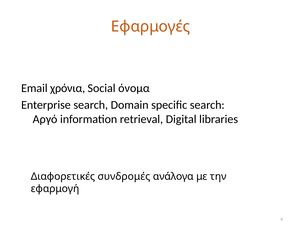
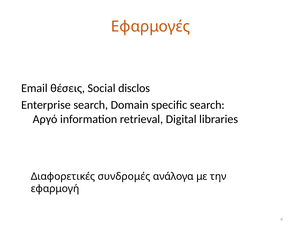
χρόνια: χρόνια -> θέσεις (68, 88)
όνομα: όνομα -> disclos (134, 88)
